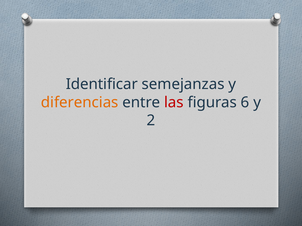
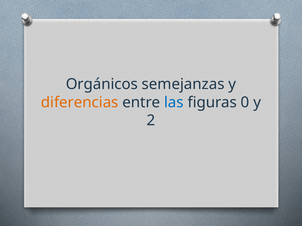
Identificar: Identificar -> Orgánicos (102, 84)
las colour: red -> blue (174, 103)
6: 6 -> 0 (245, 103)
